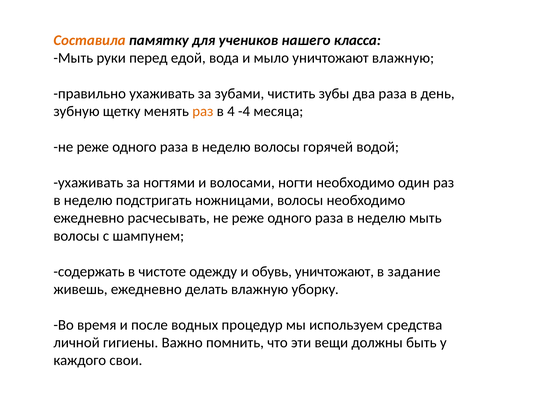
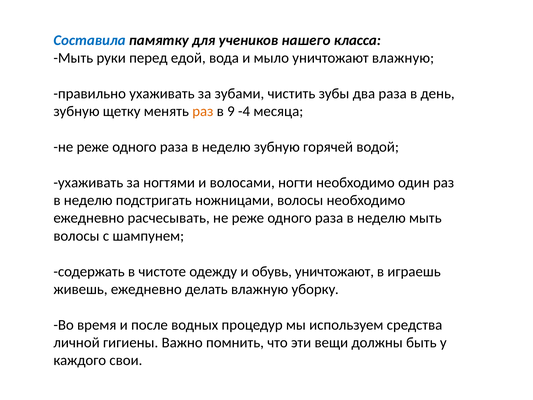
Составила colour: orange -> blue (89, 40)
4: 4 -> 9 (231, 111)
неделю волосы: волосы -> зубную (277, 147)
задание: задание -> играешь (414, 271)
